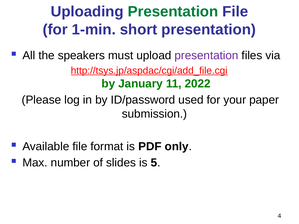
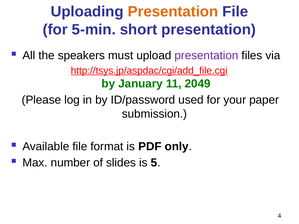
Presentation colour: green -> orange (173, 12)
1-min: 1-min -> 5-min (94, 30)
2022: 2022 -> 2049 (198, 84)
